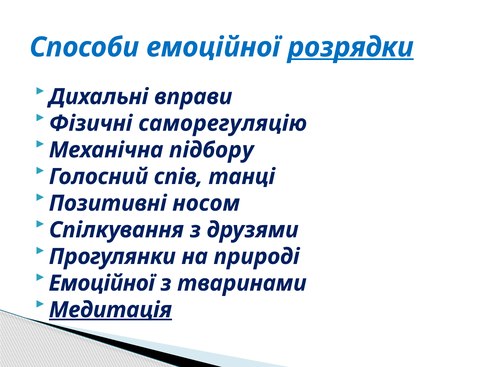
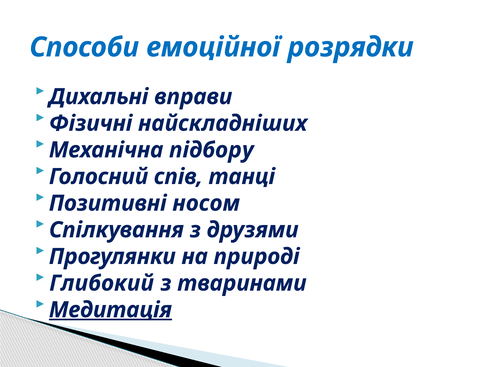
розрядки underline: present -> none (351, 47)
саморегуляцію: саморегуляцію -> найскладніших (223, 124)
Емоційної: Емоційної -> Глибокий (102, 284)
